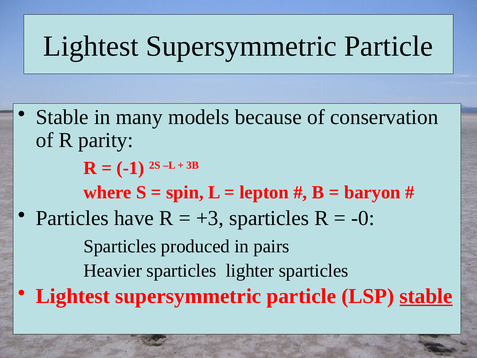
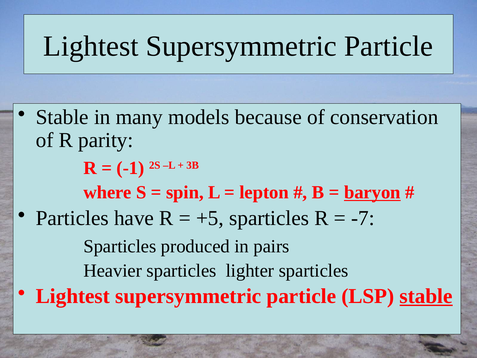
baryon underline: none -> present (372, 192)
+3: +3 -> +5 (210, 218)
-0: -0 -> -7 (363, 218)
